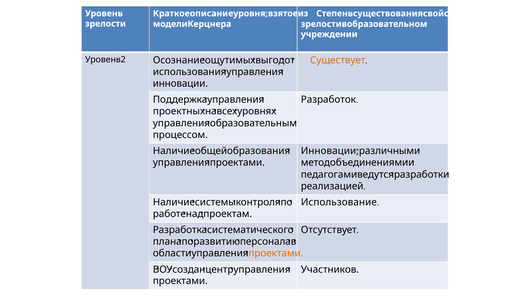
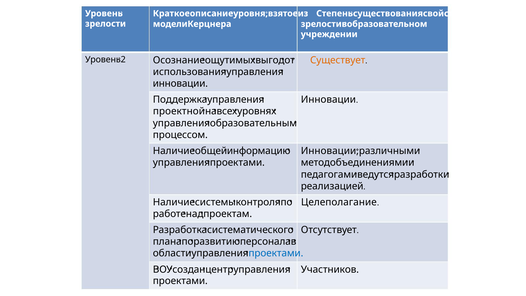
Разработок: Разработок -> Инновации (328, 100)
проектных: проектных -> проектной (179, 111)
образования: образования -> информацию (259, 151)
Использование: Использование -> Целеполагание (339, 202)
проектами colour: orange -> blue (276, 253)
